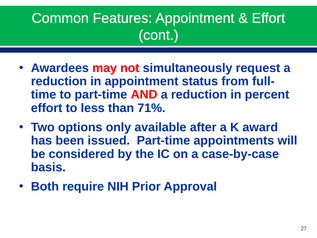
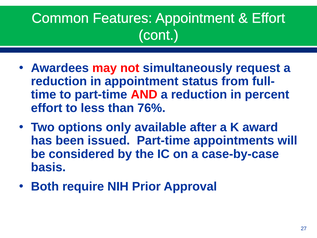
71%: 71% -> 76% (151, 108)
